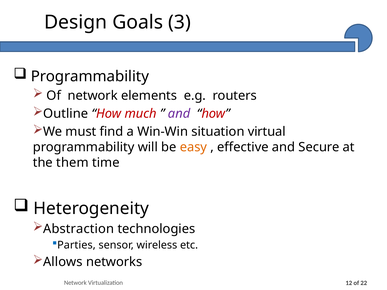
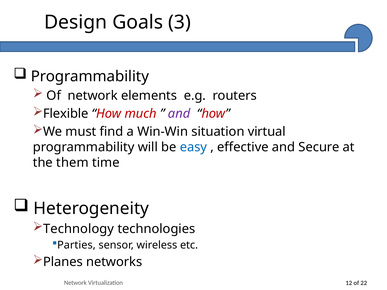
Outline: Outline -> Flexible (66, 114)
easy colour: orange -> blue (193, 147)
Abstraction: Abstraction -> Technology (79, 229)
Allows: Allows -> Planes (63, 262)
